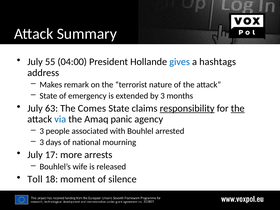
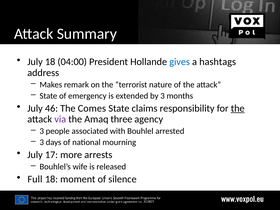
July 55: 55 -> 18 (50, 62)
63: 63 -> 46 (51, 108)
responsibility underline: present -> none (187, 108)
via colour: blue -> purple (60, 119)
panic: panic -> three (121, 119)
Toll: Toll -> Full (35, 179)
